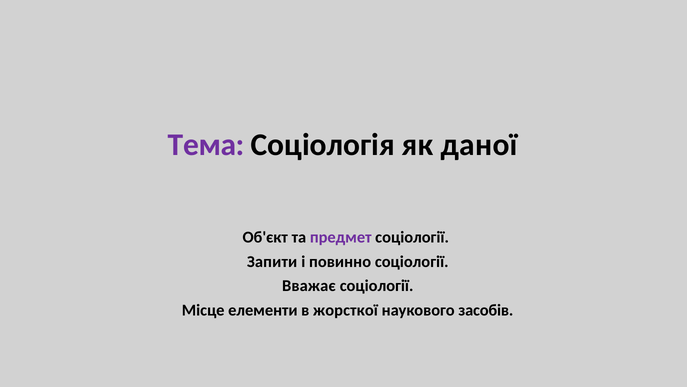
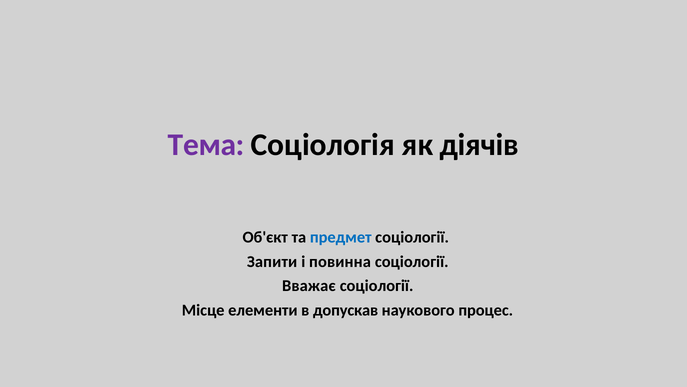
даної: даної -> діячів (479, 145)
предмет colour: purple -> blue (341, 237)
повинно: повинно -> повинна (340, 261)
жорсткої: жорсткої -> допускав (346, 310)
засобів: засобів -> процес (486, 310)
